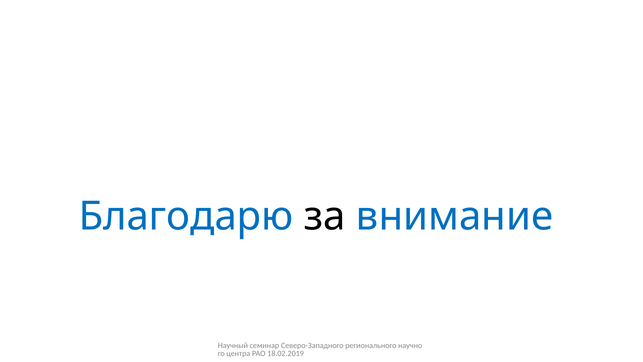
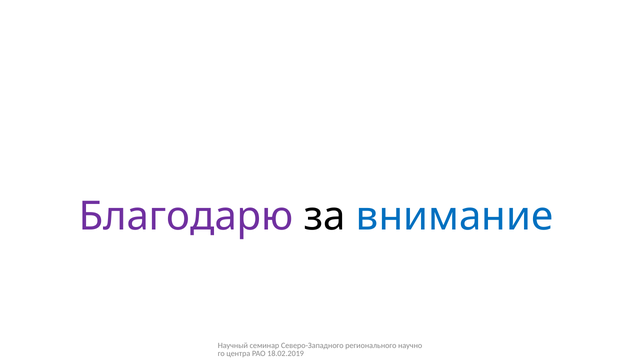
Благодарю colour: blue -> purple (186, 216)
